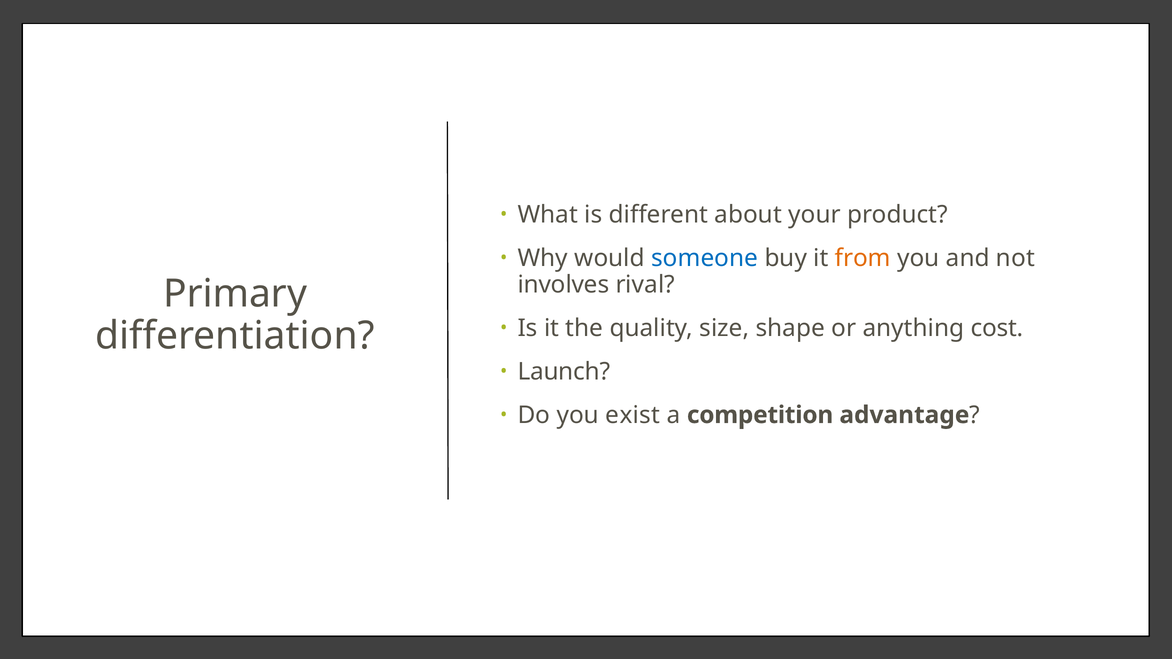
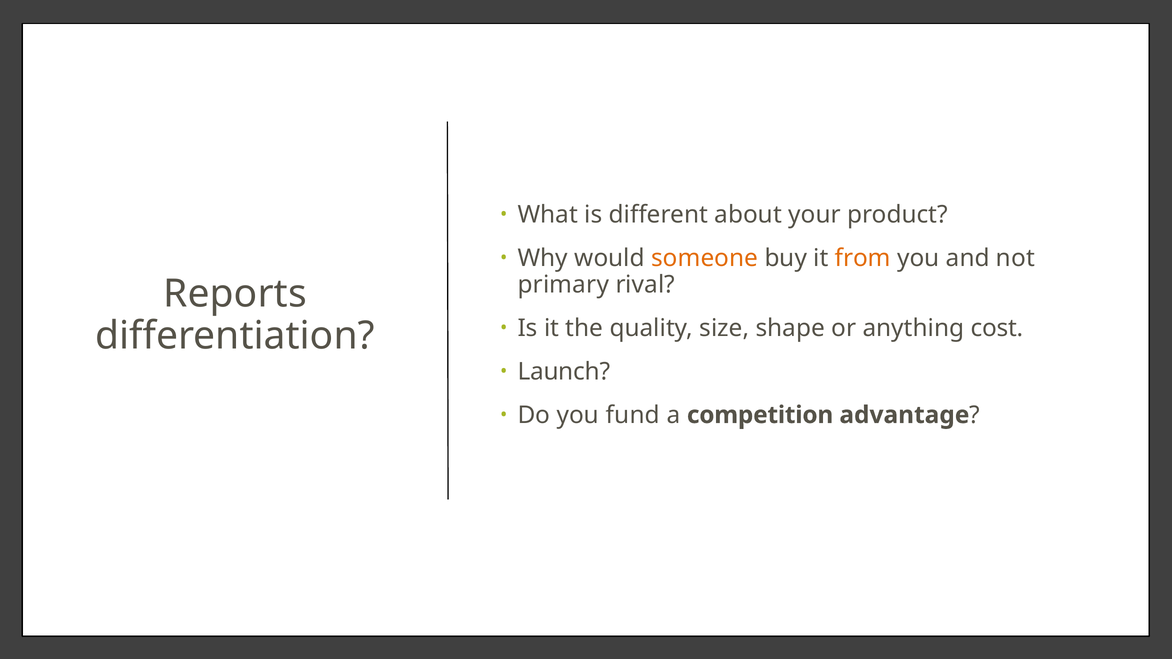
someone colour: blue -> orange (705, 258)
involves: involves -> primary (563, 285)
Primary: Primary -> Reports (235, 294)
exist: exist -> fund (633, 415)
